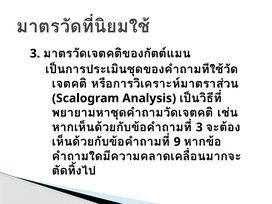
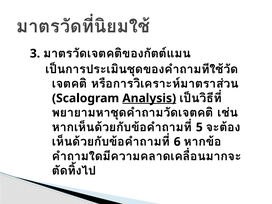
Analysis underline: none -> present (149, 98)
3: 3 -> 5 (199, 127)
9: 9 -> 6 (177, 142)
